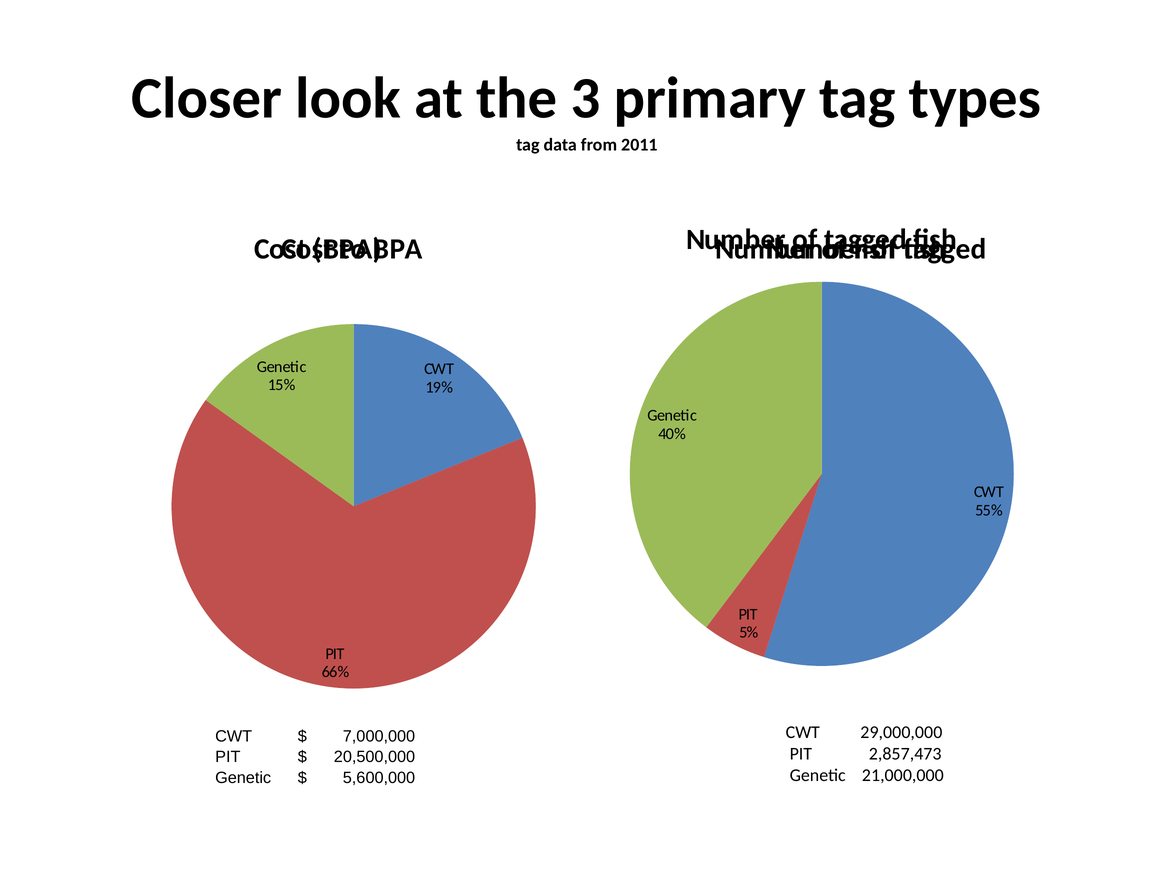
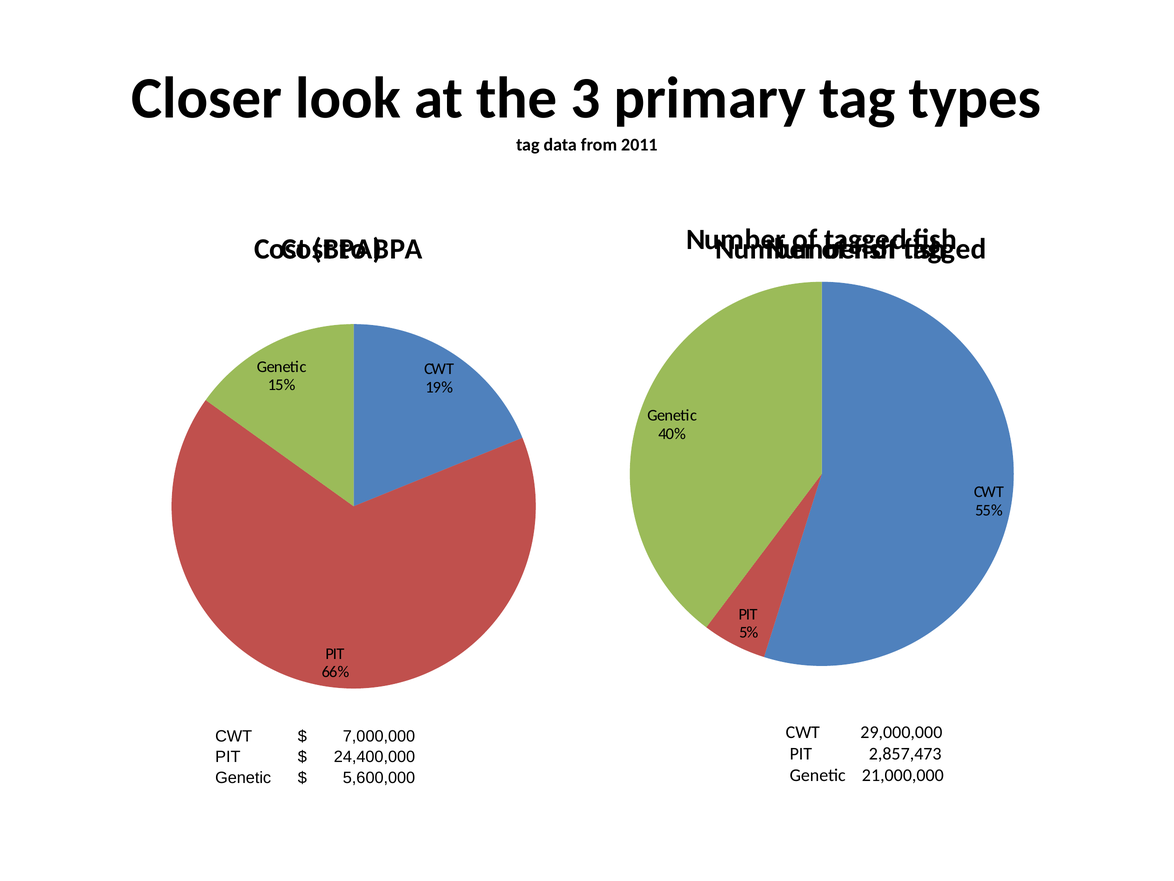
20,500,000: 20,500,000 -> 24,400,000 (375, 757)
